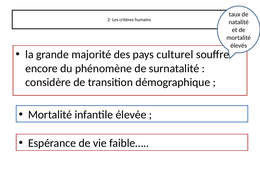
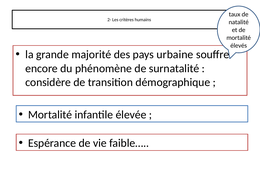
culturel: culturel -> urbaine (175, 55)
